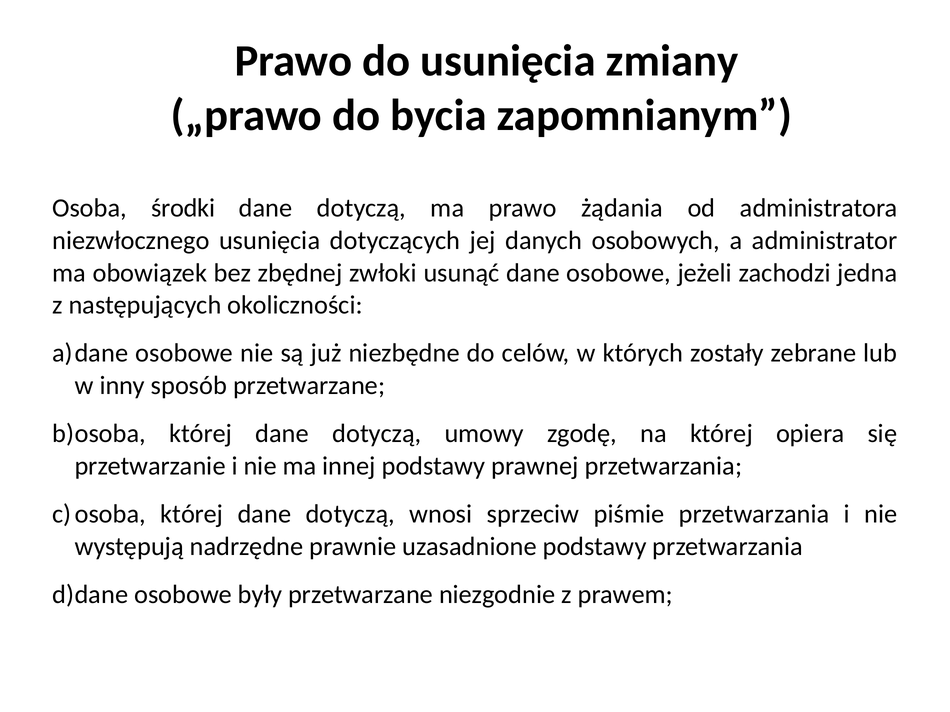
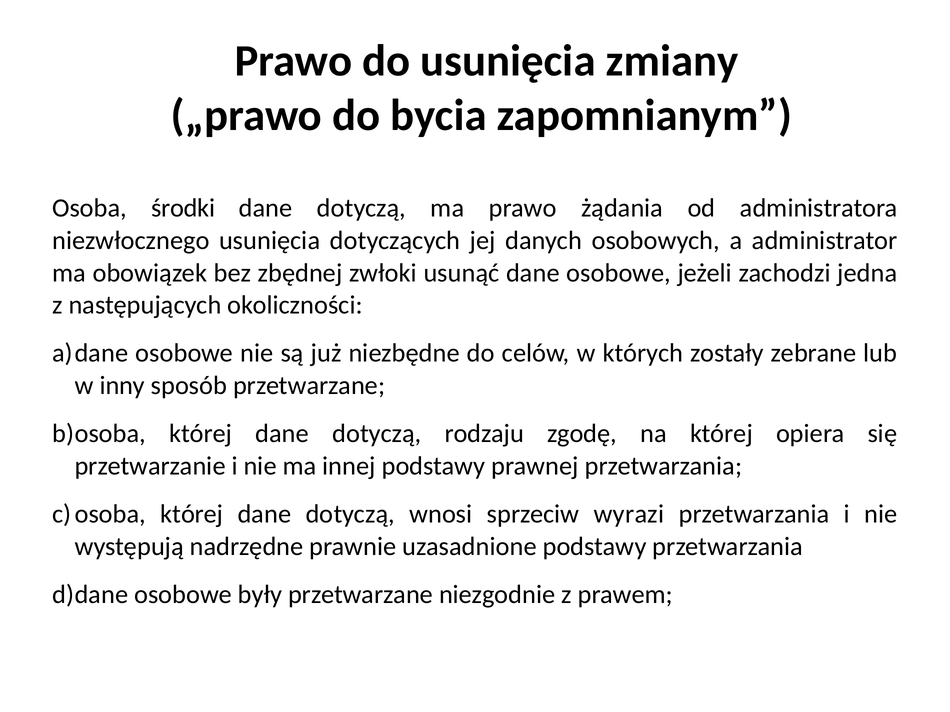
umowy: umowy -> rodzaju (484, 434)
piśmie: piśmie -> wyrazi (629, 514)
